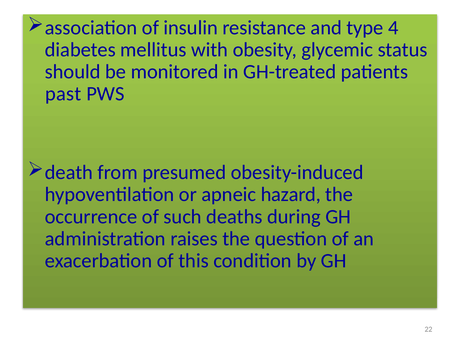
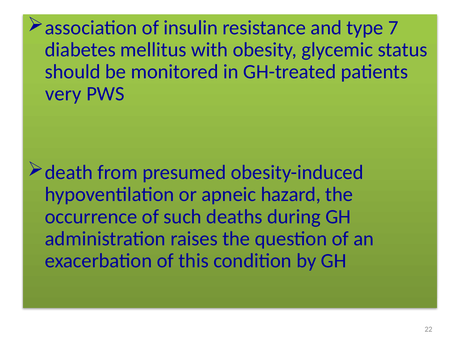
4: 4 -> 7 (393, 28)
past: past -> very (63, 94)
